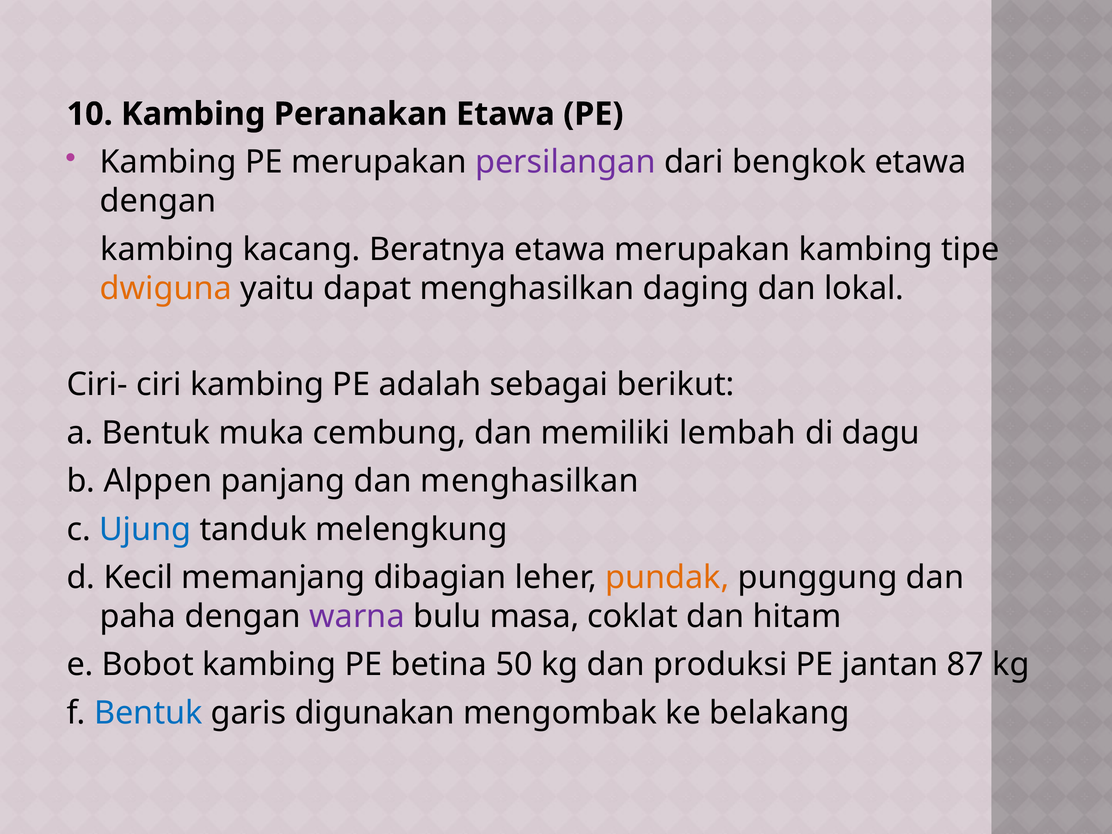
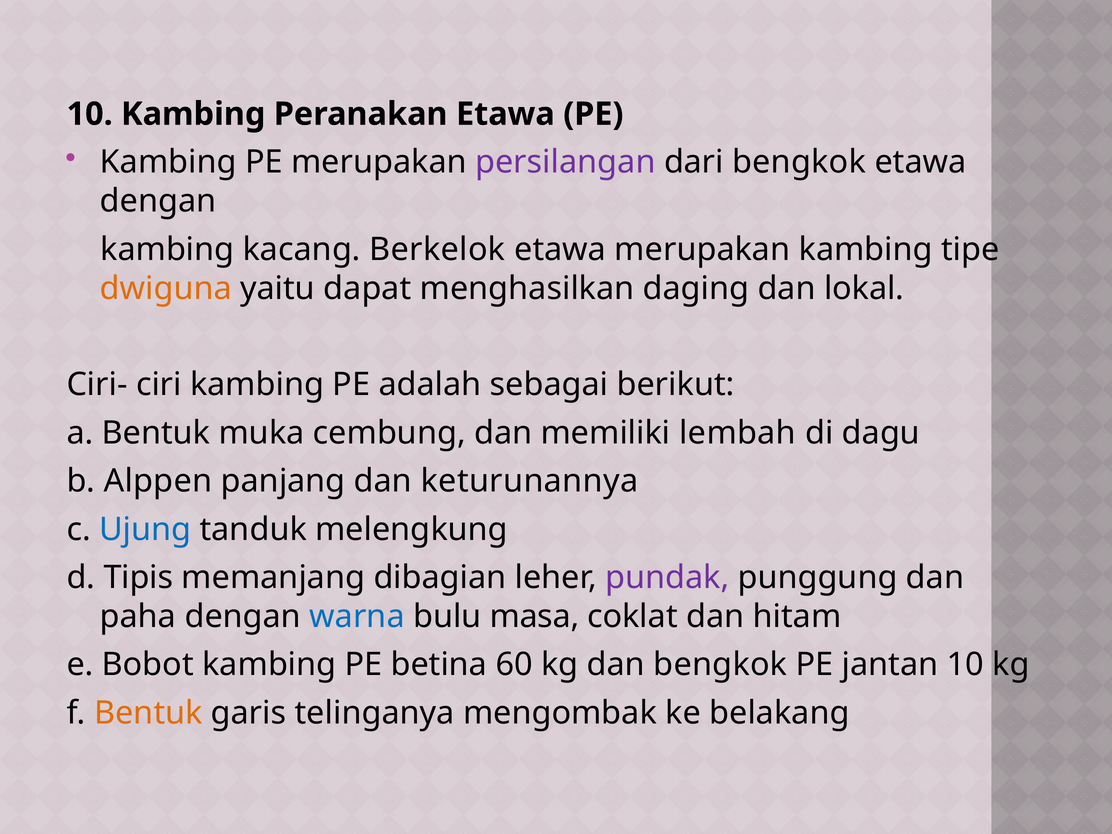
Beratnya: Beratnya -> Berkelok (437, 249)
dan menghasilkan: menghasilkan -> keturunannya (530, 481)
Kecil: Kecil -> Tipis (138, 578)
pundak colour: orange -> purple (667, 578)
warna colour: purple -> blue (357, 616)
50: 50 -> 60 (514, 665)
dan produksi: produksi -> bengkok (720, 665)
jantan 87: 87 -> 10 (965, 665)
Bentuk colour: blue -> orange (148, 713)
digunakan: digunakan -> telinganya (375, 713)
